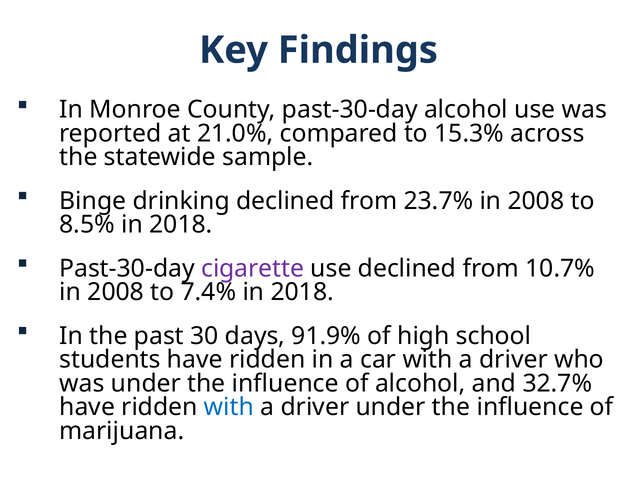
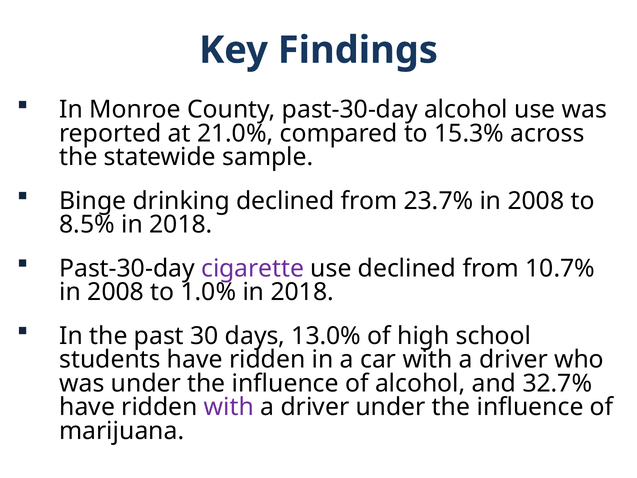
7.4%: 7.4% -> 1.0% (208, 292)
91.9%: 91.9% -> 13.0% (326, 336)
with colour: blue -> purple (229, 407)
